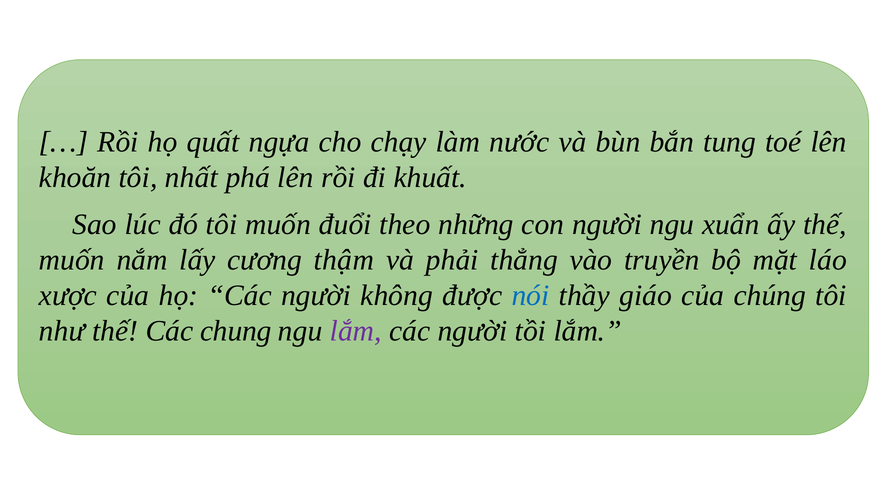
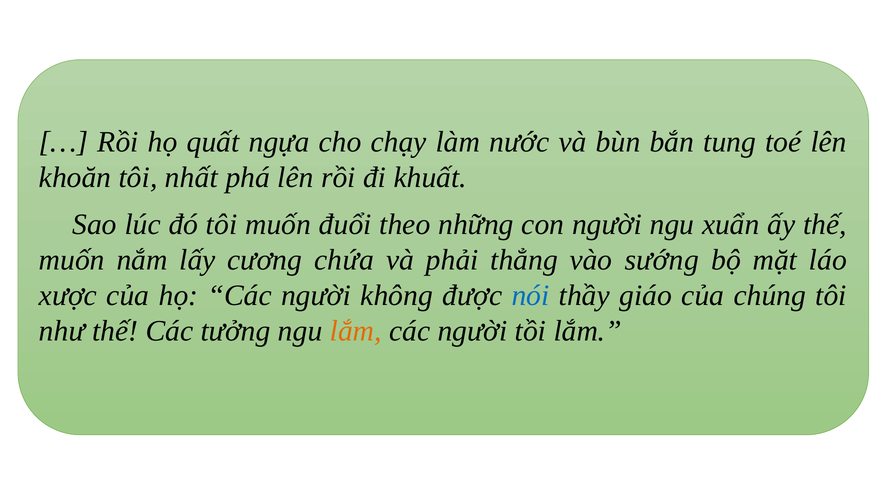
thậm: thậm -> chứa (344, 260)
truyền: truyền -> sướng (662, 260)
chung: chung -> tưởng (236, 331)
lắm colour: purple -> orange (356, 331)
